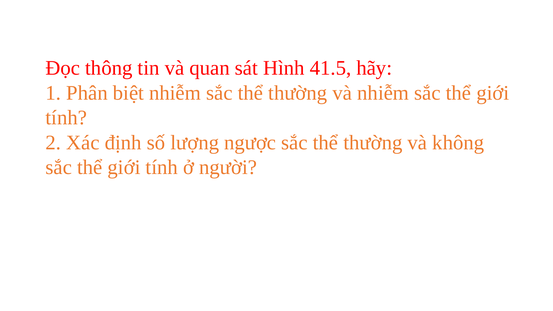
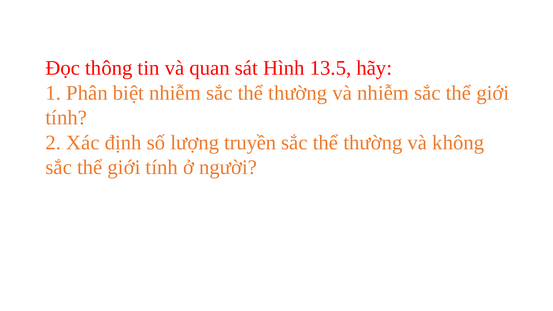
41.5: 41.5 -> 13.5 (330, 68)
ngược: ngược -> truyền (250, 143)
